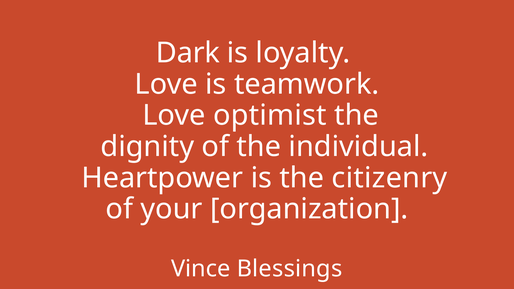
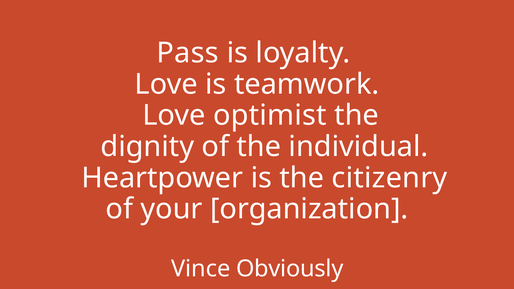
Dark: Dark -> Pass (188, 53)
Blessings: Blessings -> Obviously (290, 269)
